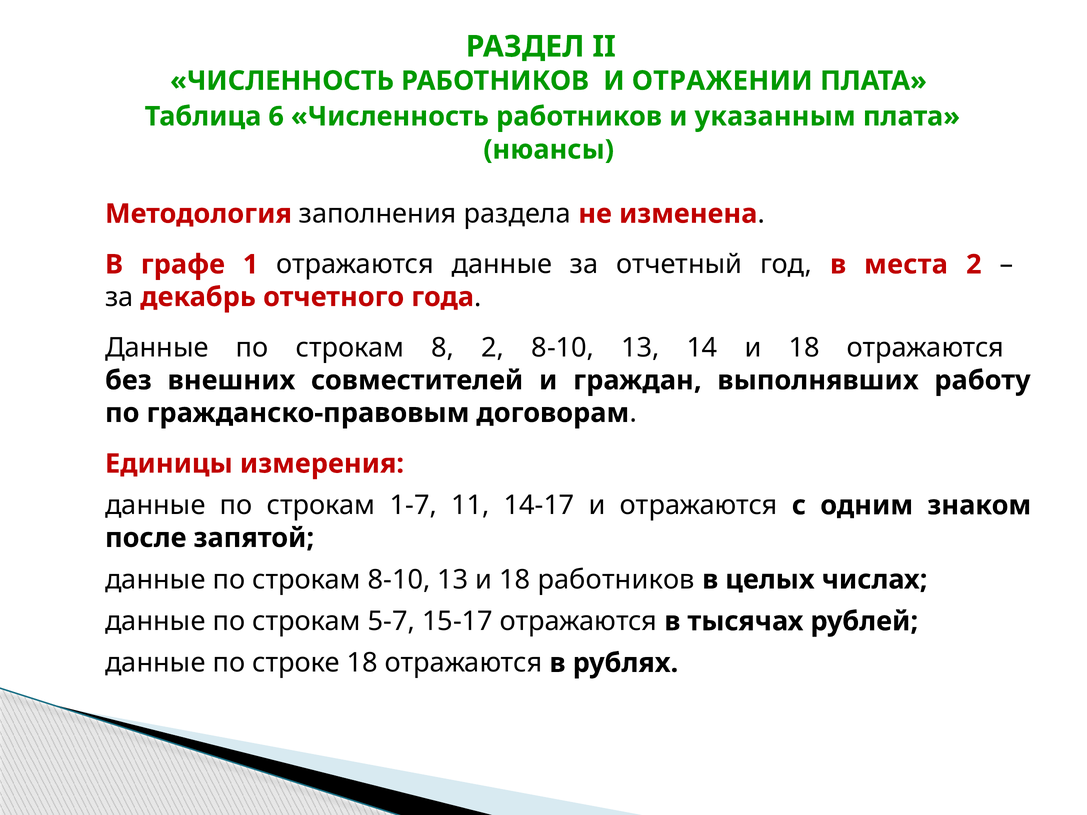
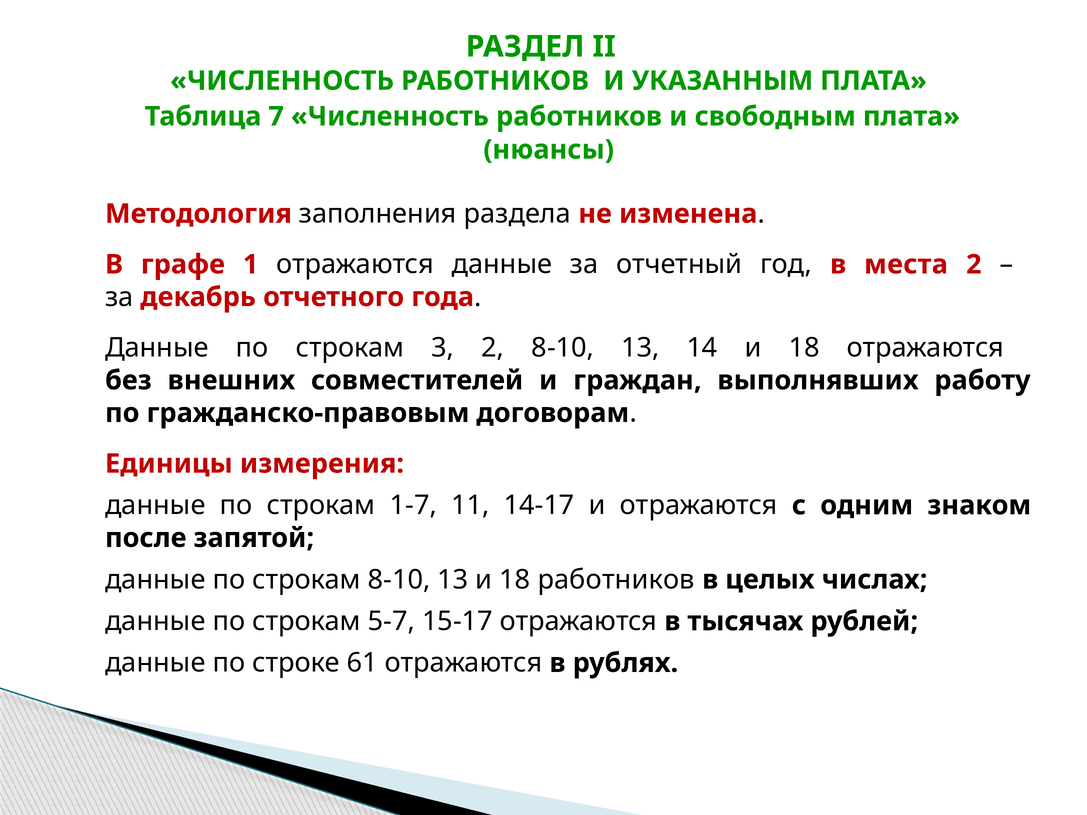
ОТРАЖЕНИИ: ОТРАЖЕНИИ -> УКАЗАННЫМ (722, 81)
6: 6 -> 7 (276, 117)
указанным: указанным -> свободным (775, 117)
8: 8 -> 3 (443, 348)
строке 18: 18 -> 61 (362, 663)
